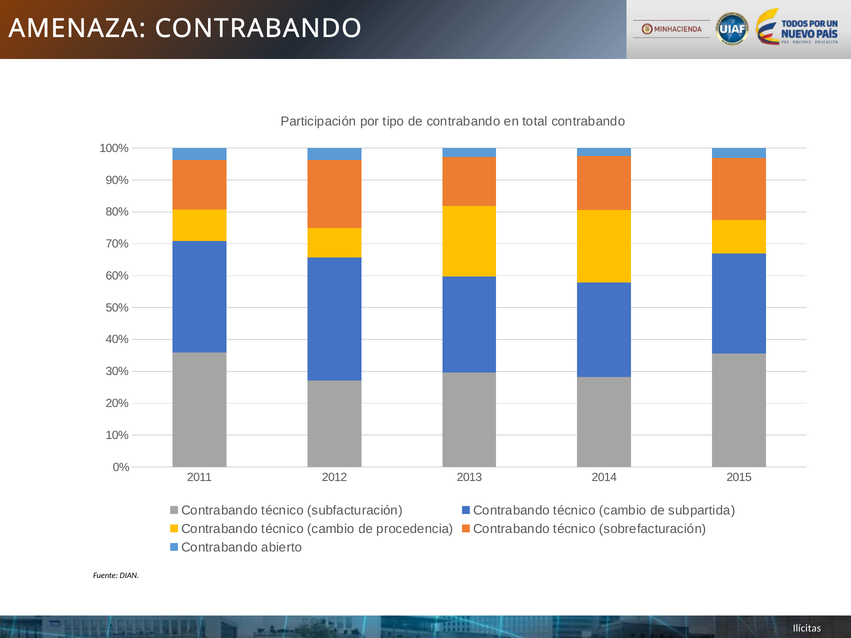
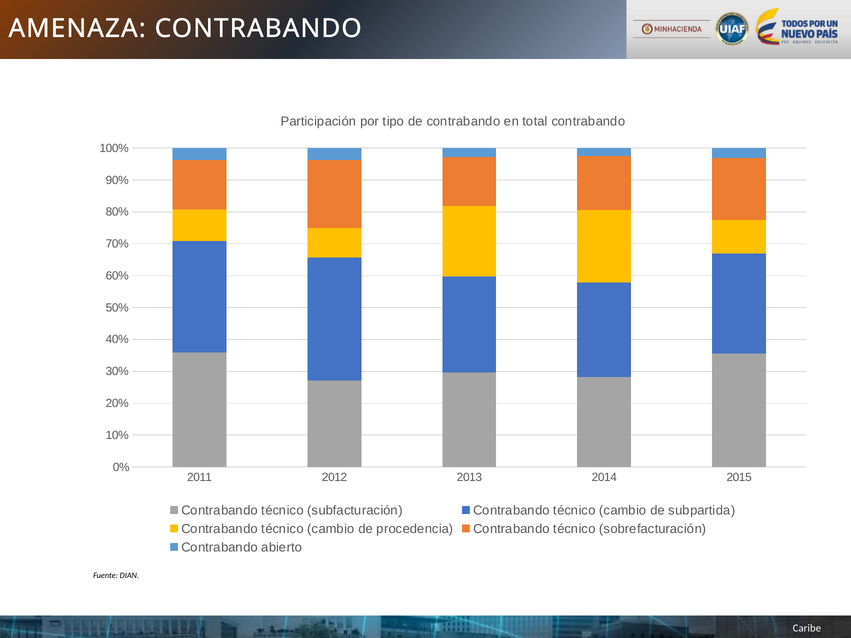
Ilícitas: Ilícitas -> Caribe (807, 629)
